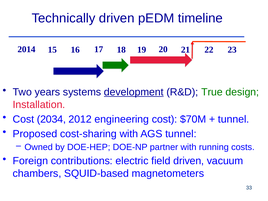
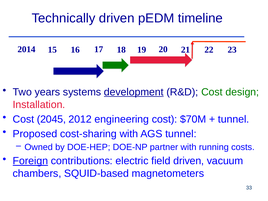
R&D True: True -> Cost (212, 92)
2034: 2034 -> 2045 (51, 119)
Foreign underline: none -> present (30, 161)
